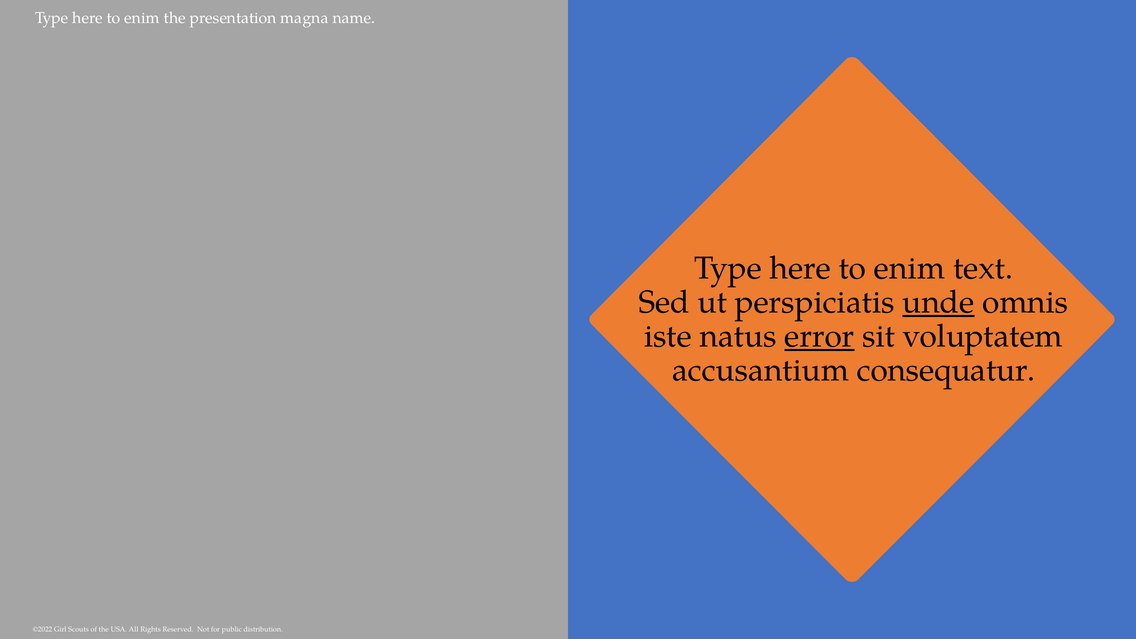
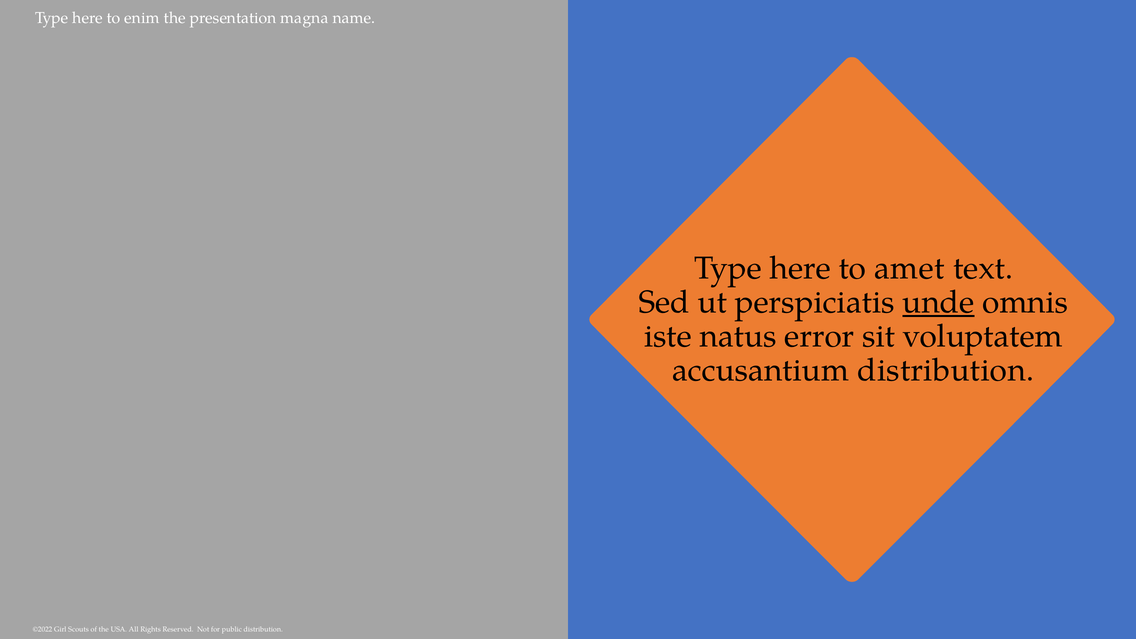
enim: enim -> amet (909, 268)
error underline: present -> none (819, 336)
accusantium consequatur: consequatur -> distribution (946, 370)
